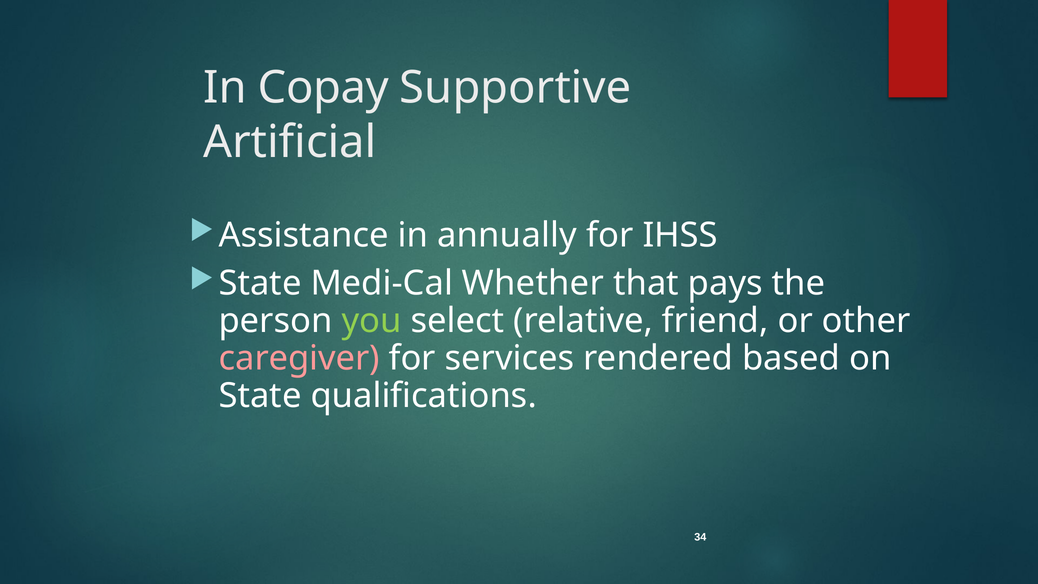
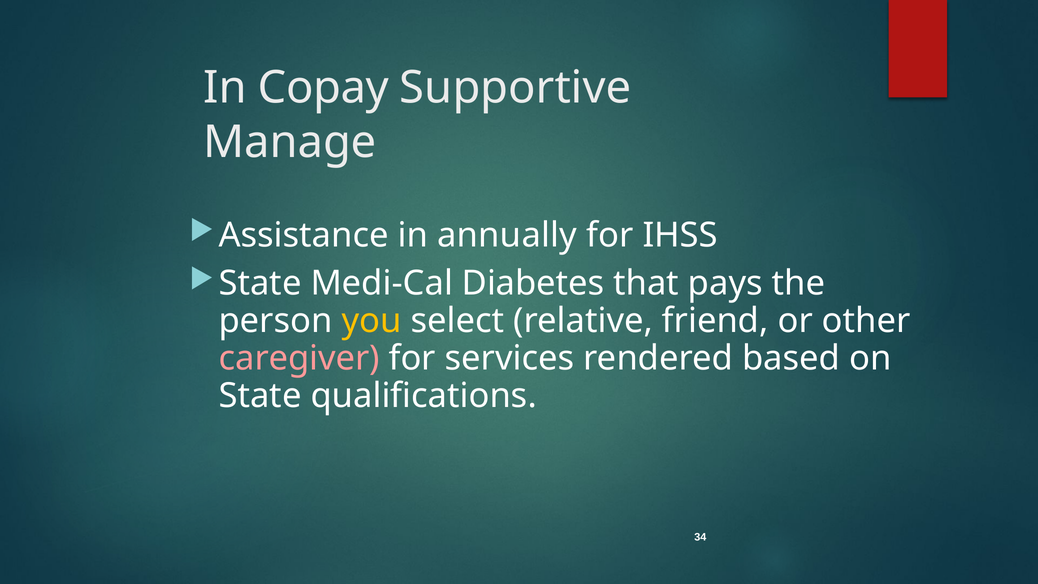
Artificial: Artificial -> Manage (290, 142)
Whether: Whether -> Diabetes (533, 283)
you colour: light green -> yellow (372, 321)
